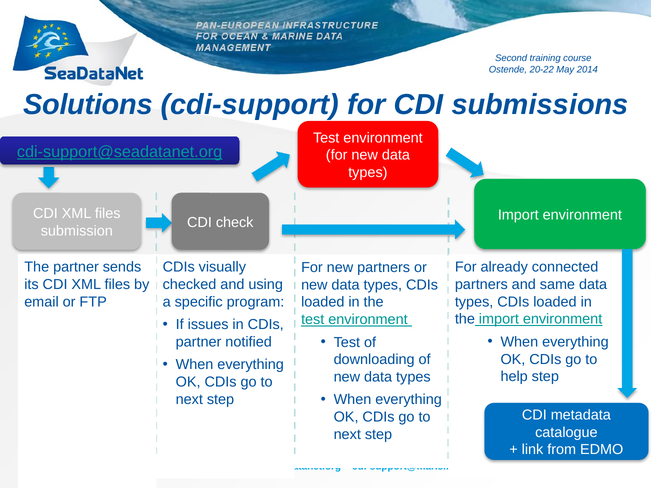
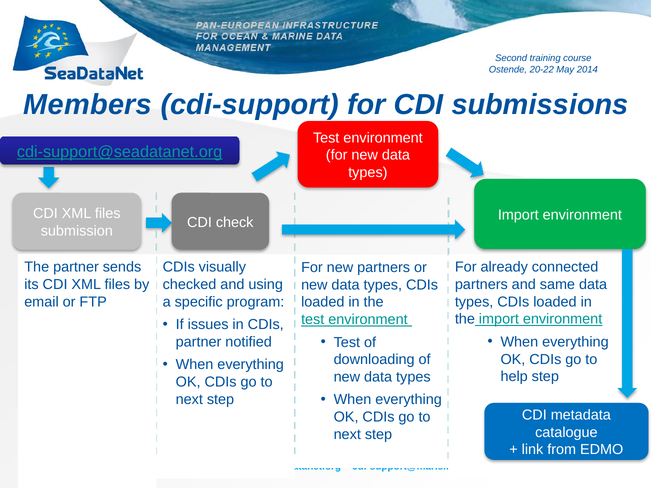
Solutions: Solutions -> Members (88, 105)
